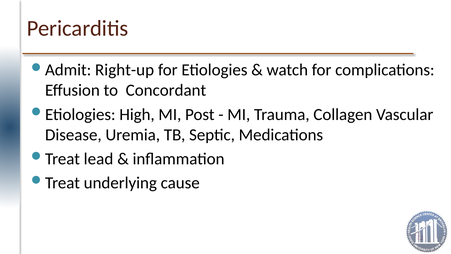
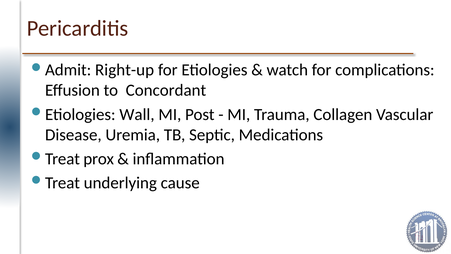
High: High -> Wall (137, 114)
lead: lead -> prox (99, 159)
